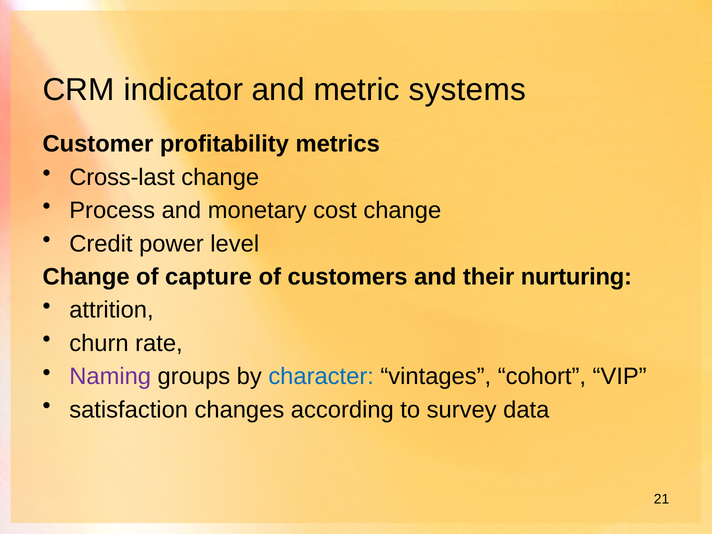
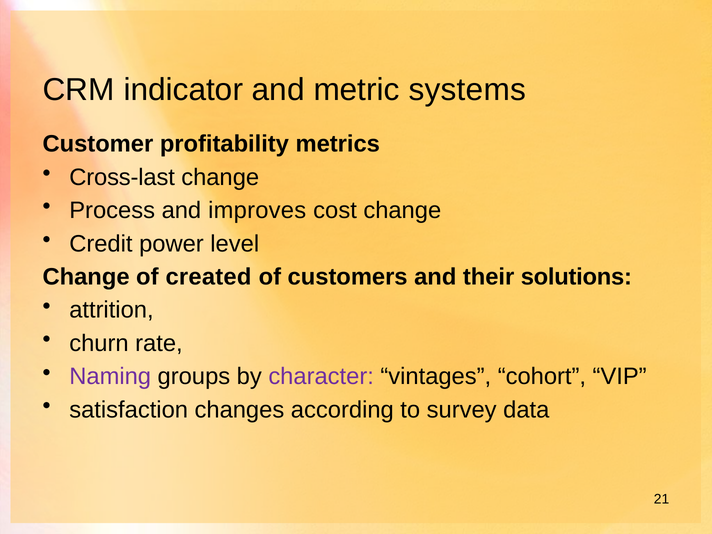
monetary: monetary -> improves (257, 211)
capture: capture -> created (208, 277)
nurturing: nurturing -> solutions (576, 277)
character colour: blue -> purple (321, 377)
